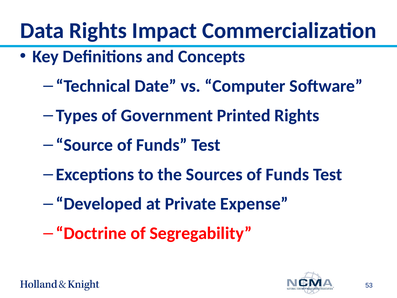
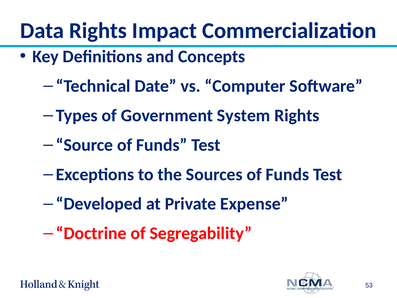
Printed: Printed -> System (244, 115)
